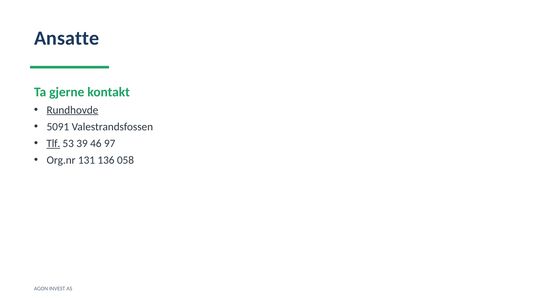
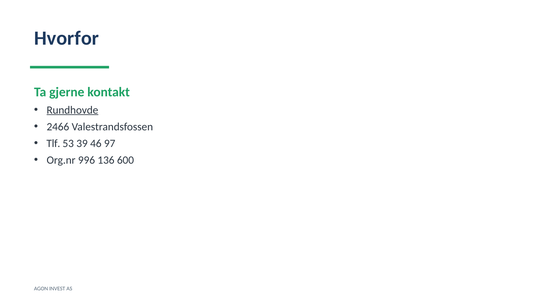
Ansatte: Ansatte -> Hvorfor (67, 38)
5091: 5091 -> 2466 (58, 127)
Tlf underline: present -> none (53, 143)
131: 131 -> 996 (86, 160)
058: 058 -> 600 (125, 160)
